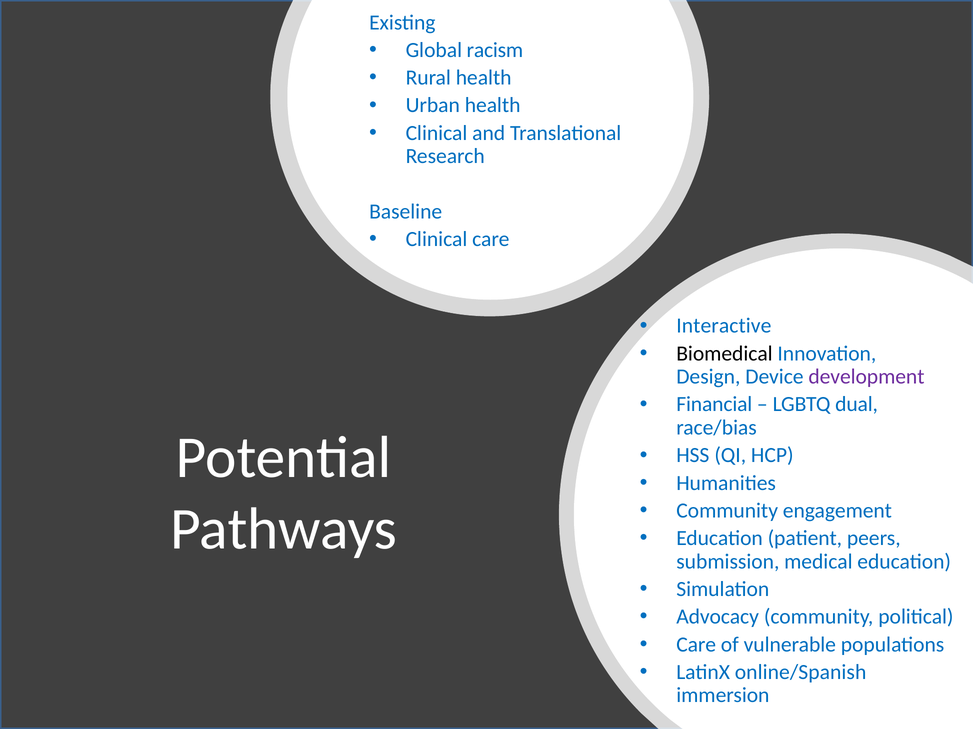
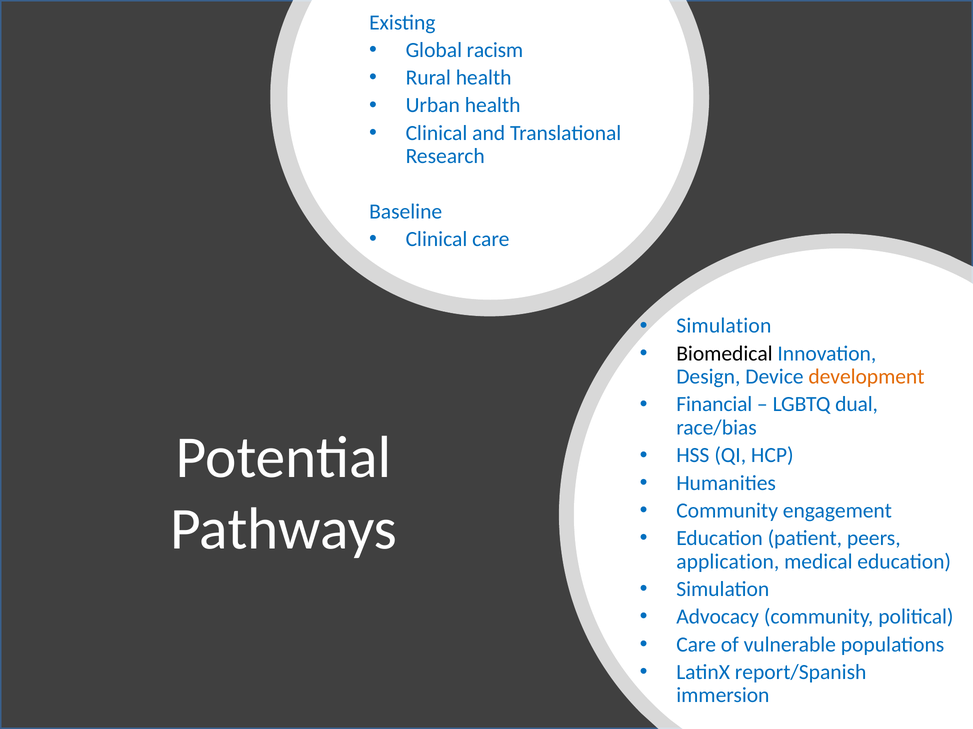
Interactive: Interactive -> Simulation (724, 326)
development colour: purple -> orange (866, 377)
submission: submission -> application (728, 562)
online/Spanish: online/Spanish -> report/Spanish (801, 673)
